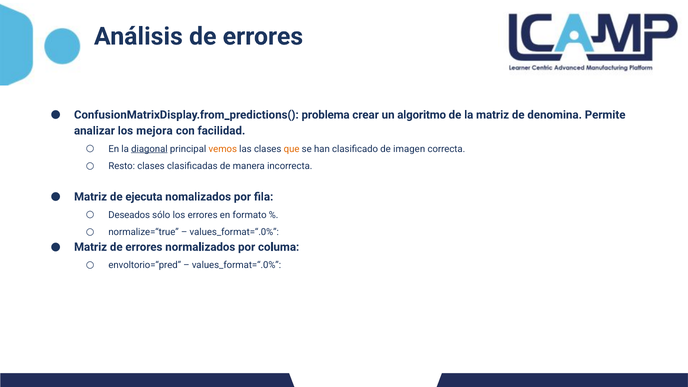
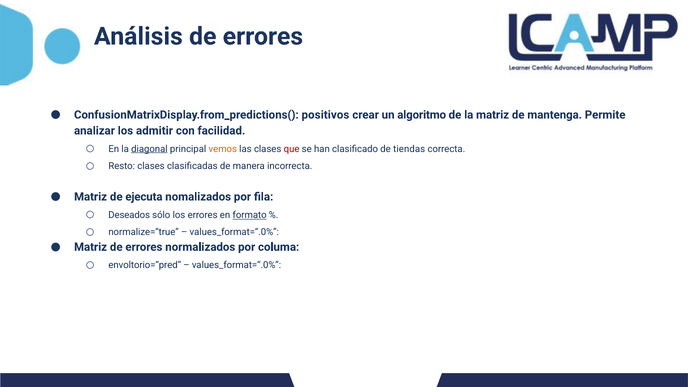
problema: problema -> positivos (325, 115)
denomina: denomina -> mantenga (555, 115)
mejora: mejora -> admitir (154, 131)
que colour: orange -> red (292, 149)
imagen: imagen -> tiendas (409, 149)
formato underline: none -> present (250, 215)
